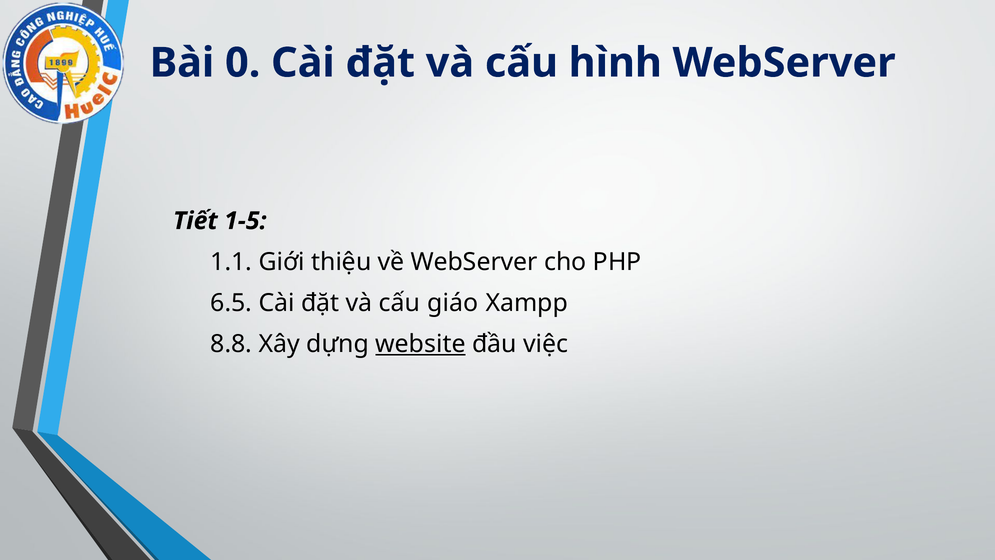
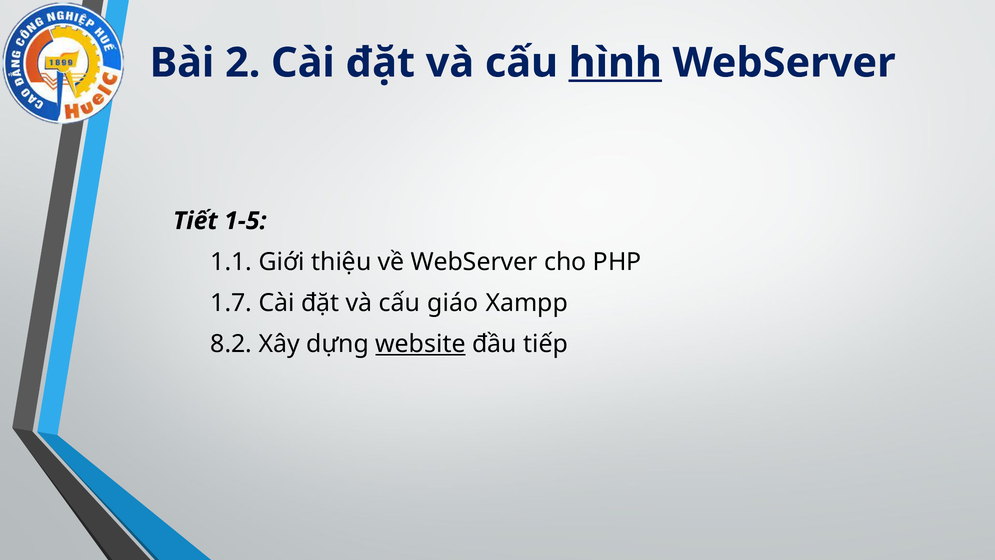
0: 0 -> 2 (243, 63)
hình underline: none -> present (615, 63)
6.5: 6.5 -> 1.7 (231, 303)
8.8: 8.8 -> 8.2 (231, 344)
việc: việc -> tiếp (546, 344)
